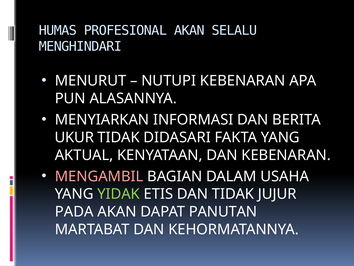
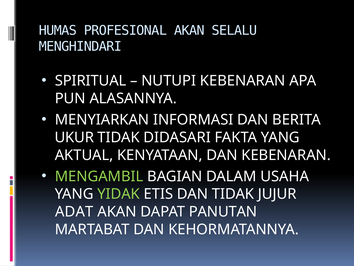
MENURUT: MENURUT -> SPIRITUAL (91, 81)
MENGAMBIL colour: pink -> light green (99, 176)
PADA: PADA -> ADAT (74, 211)
